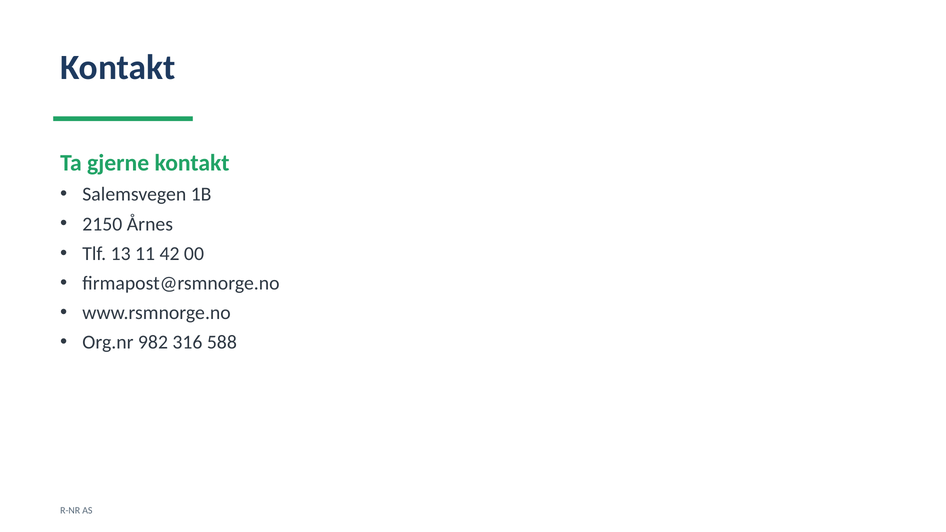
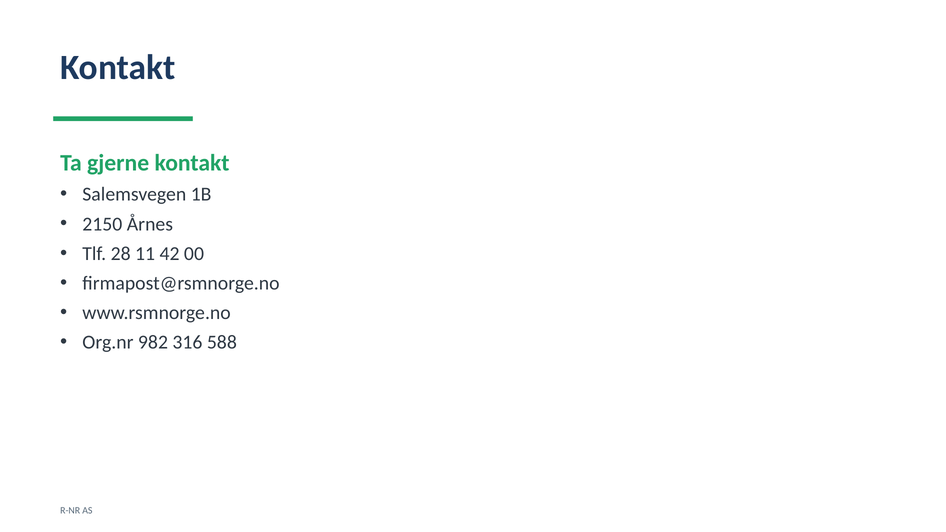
13: 13 -> 28 (121, 254)
